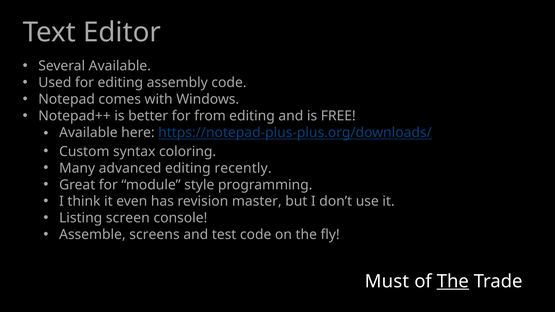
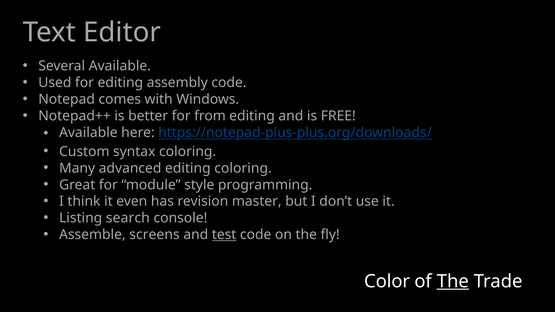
editing recently: recently -> coloring (243, 168)
screen: screen -> search (128, 218)
test underline: none -> present (224, 235)
Must: Must -> Color (387, 281)
